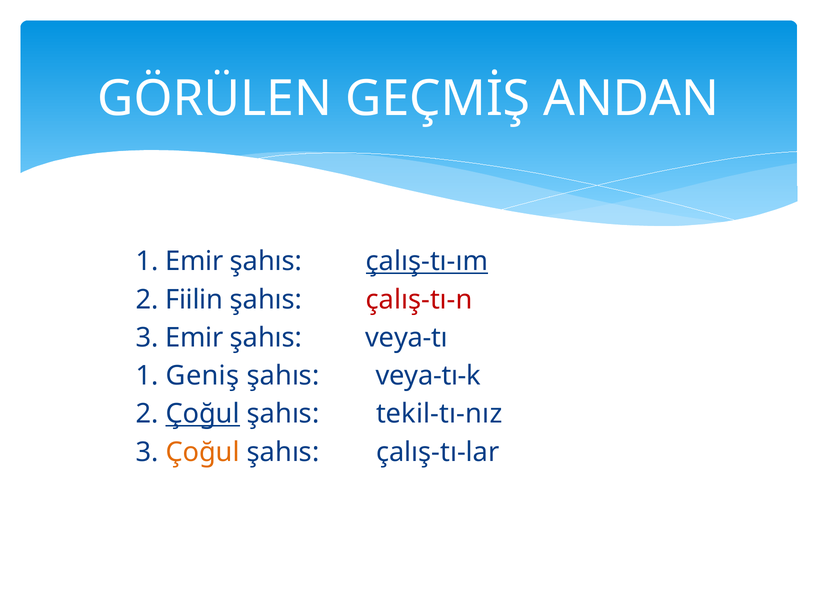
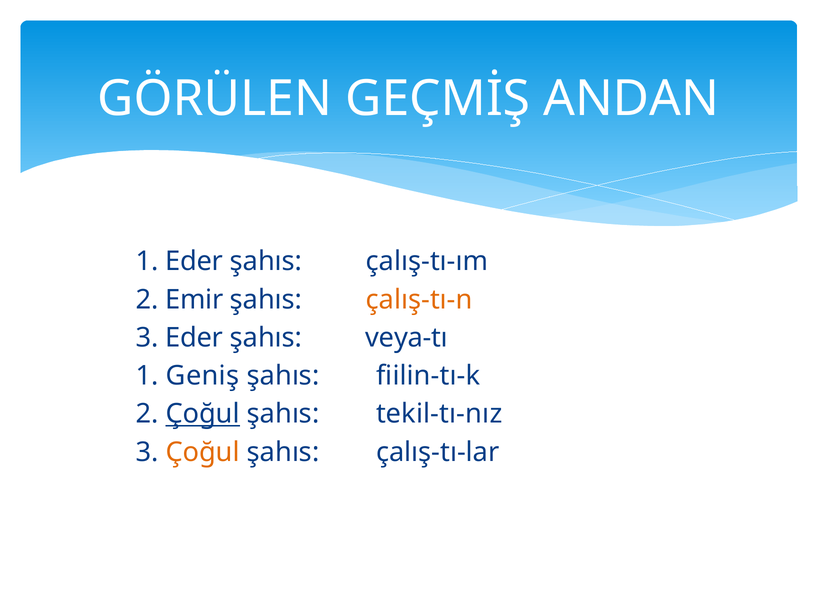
1 Emir: Emir -> Eder (194, 261)
çalış-tı-ım underline: present -> none (427, 261)
Fiilin: Fiilin -> Emir (194, 299)
çalış-tı-n colour: red -> orange (419, 299)
3 Emir: Emir -> Eder (194, 338)
veya-tı-k: veya-tı-k -> fiilin-tı-k (428, 376)
